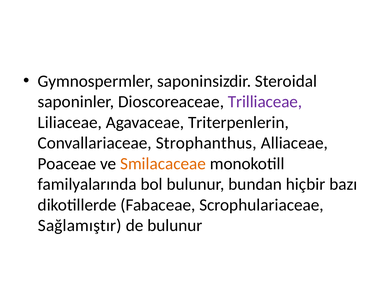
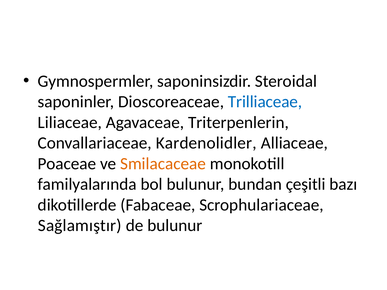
Trilliaceae colour: purple -> blue (265, 102)
Strophanthus: Strophanthus -> Kardenolidler (206, 143)
hiçbir: hiçbir -> çeşitli (306, 184)
